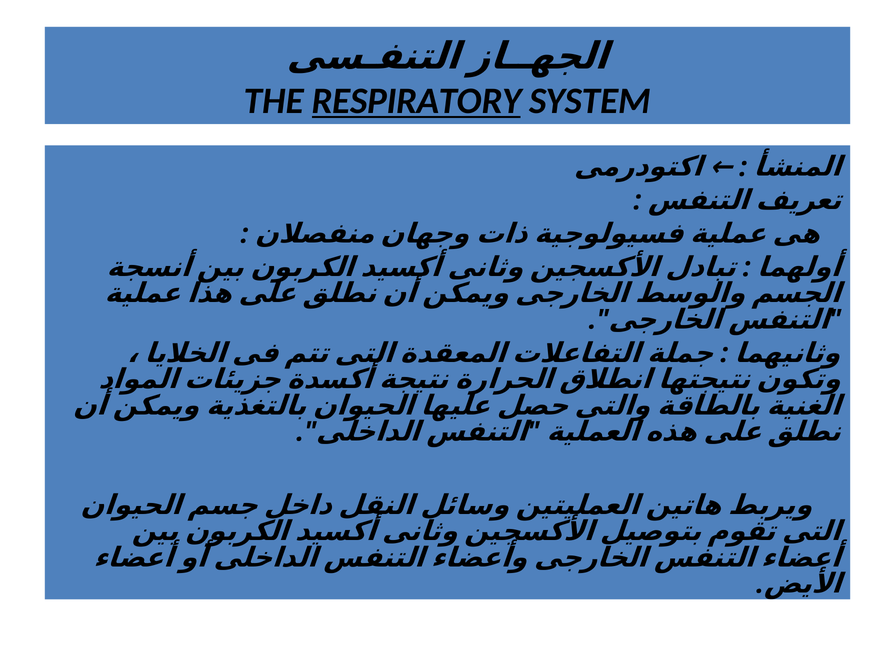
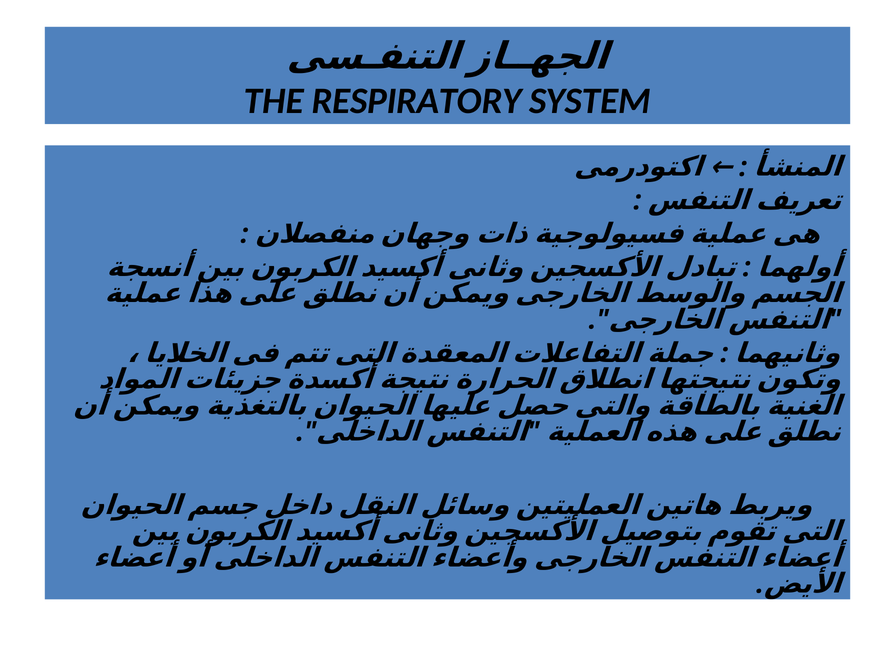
RESPIRATORY underline: present -> none (417, 101)
